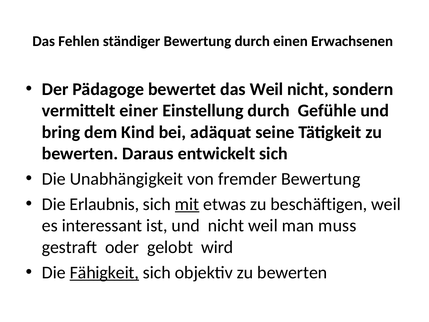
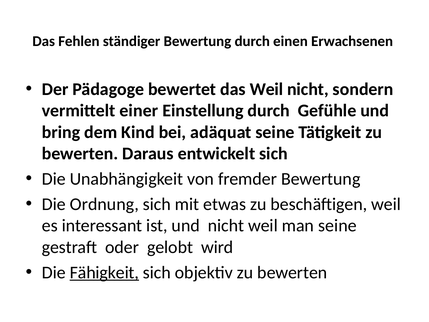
Erlaubnis: Erlaubnis -> Ordnung (104, 204)
mit underline: present -> none (187, 204)
man muss: muss -> seine (337, 226)
